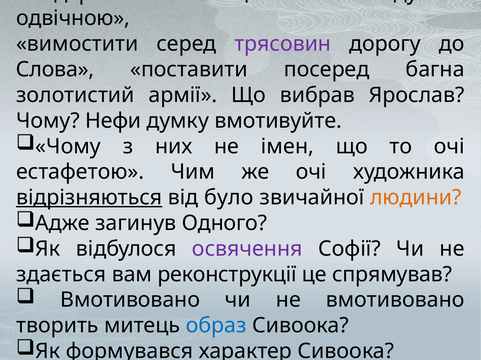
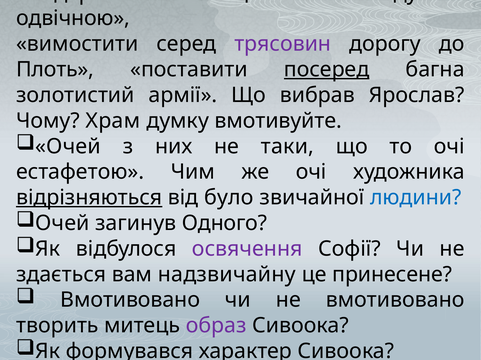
Слова: Слова -> Плоть (55, 70)
посеред underline: none -> present (327, 70)
Нефи: Нефи -> Храм (113, 121)
Чому: Чому -> Очей (68, 147)
імен: імен -> таки (287, 147)
людини colour: orange -> blue (416, 198)
Адже: Адже -> Очей (62, 224)
реконструкції: реконструкції -> надзвичайну (227, 275)
спрямував: спрямував -> принесене (392, 275)
образ colour: blue -> purple (216, 326)
